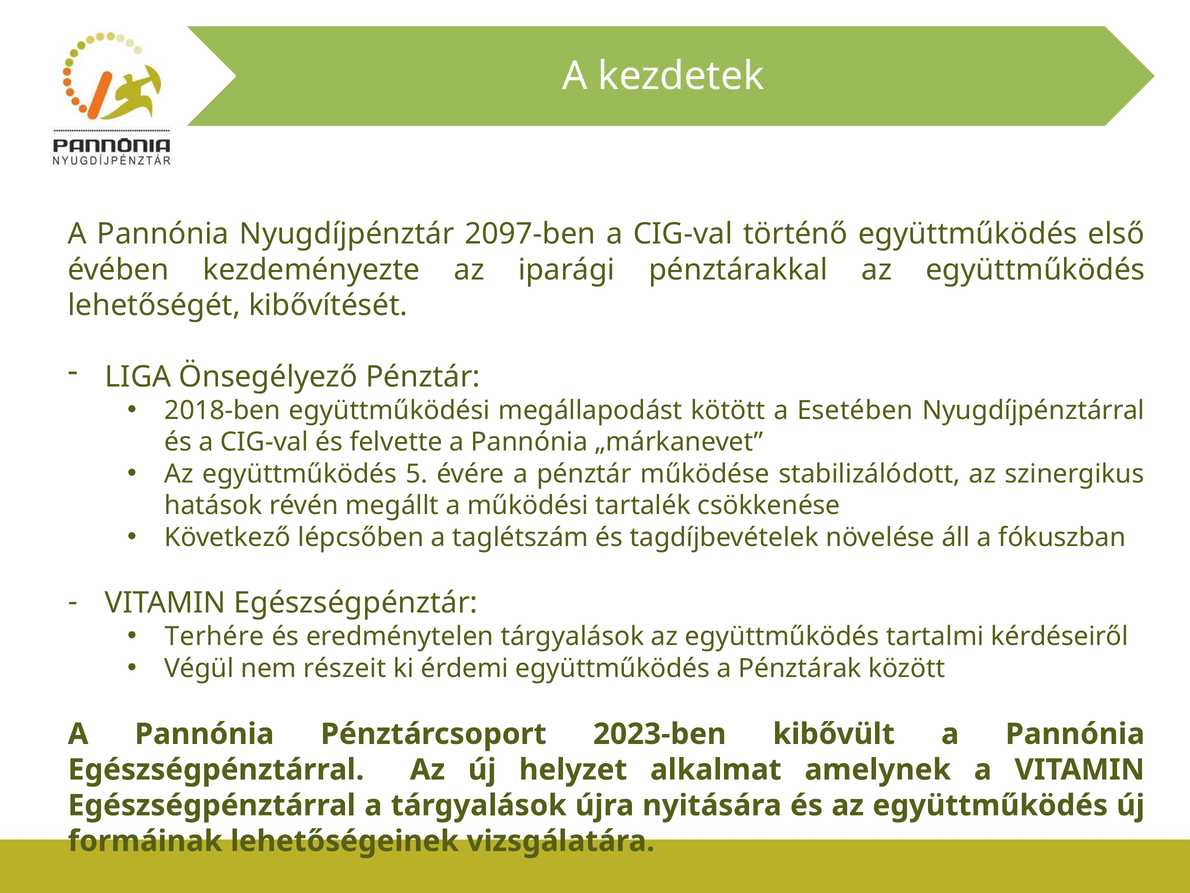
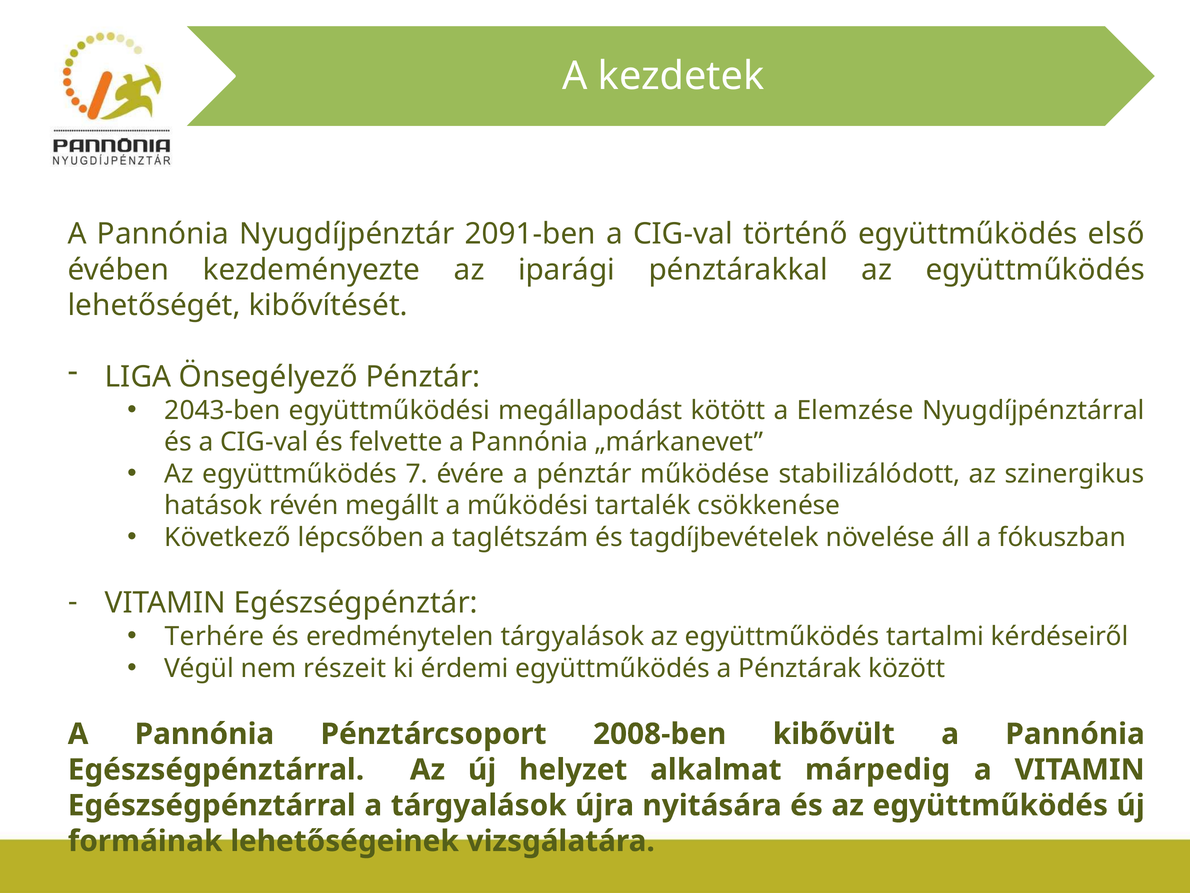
2097-ben: 2097-ben -> 2091-ben (530, 234)
2018-ben: 2018-ben -> 2043-ben (223, 410)
Esetében: Esetében -> Elemzése (855, 410)
5: 5 -> 7 (417, 474)
2023-ben: 2023-ben -> 2008-ben (660, 734)
amelynek: amelynek -> márpedig (878, 769)
